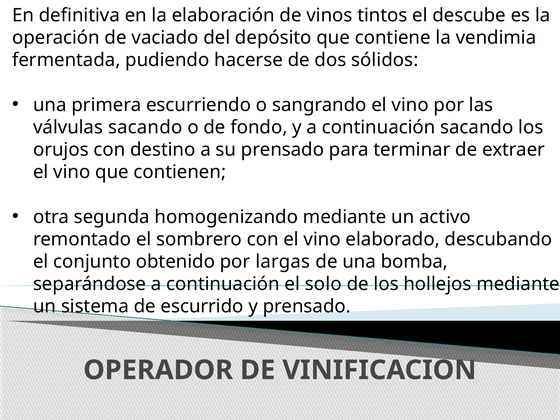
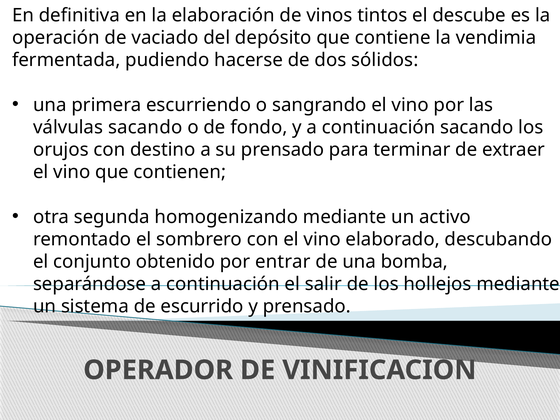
largas: largas -> entrar (283, 262)
solo: solo -> salir (323, 284)
